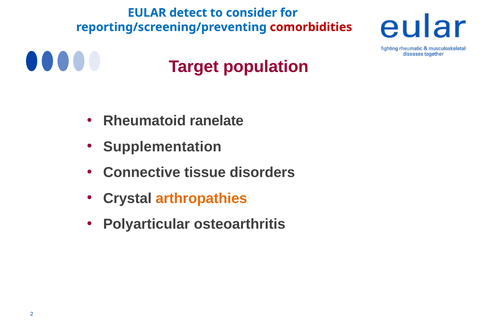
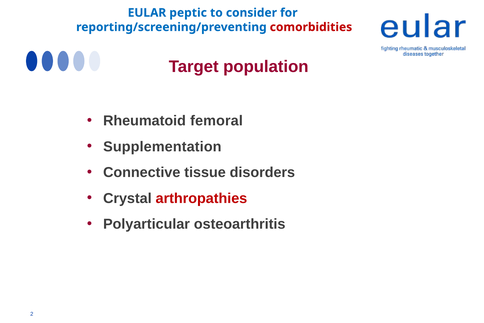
detect: detect -> peptic (188, 13)
ranelate: ranelate -> femoral (217, 121)
arthropathies colour: orange -> red (201, 198)
